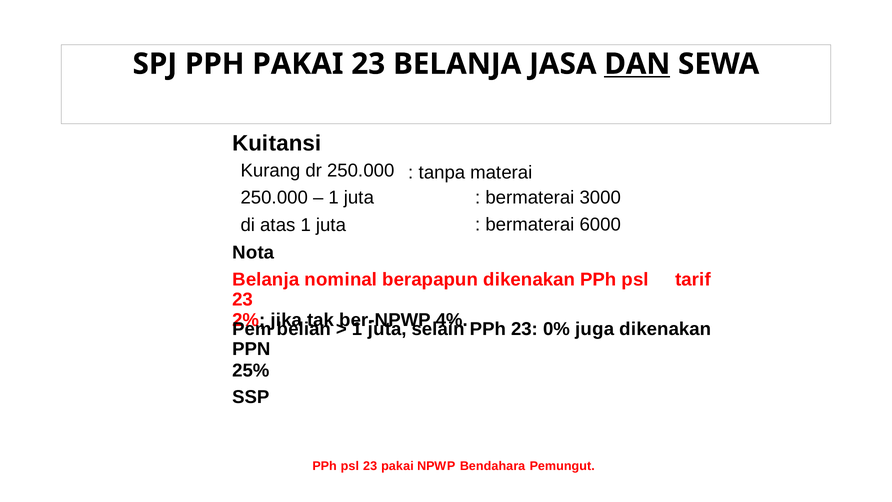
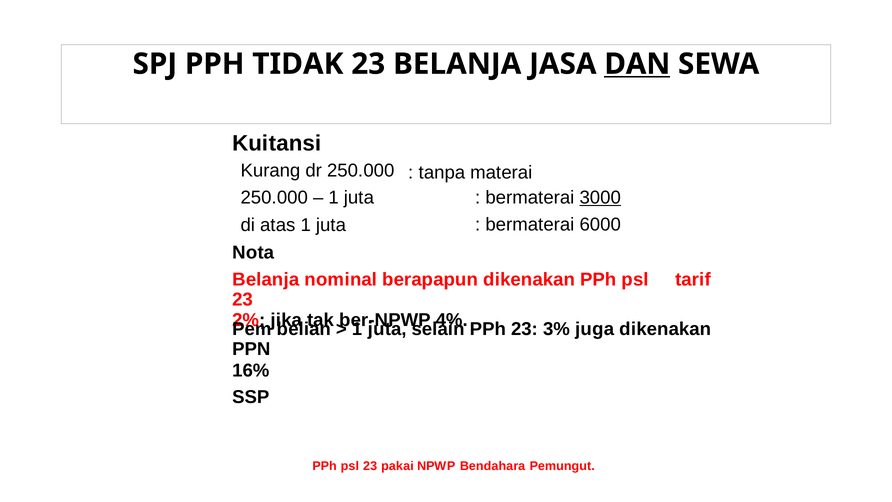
PPH PAKAI: PAKAI -> TIDAK (298, 64)
3000 underline: none -> present (600, 197)
0%: 0% -> 3% (556, 329)
25%: 25% -> 16% (251, 370)
